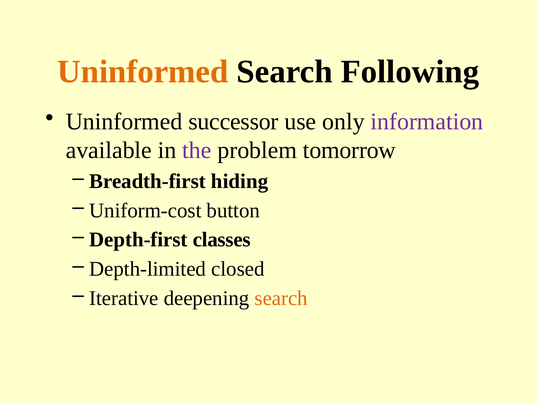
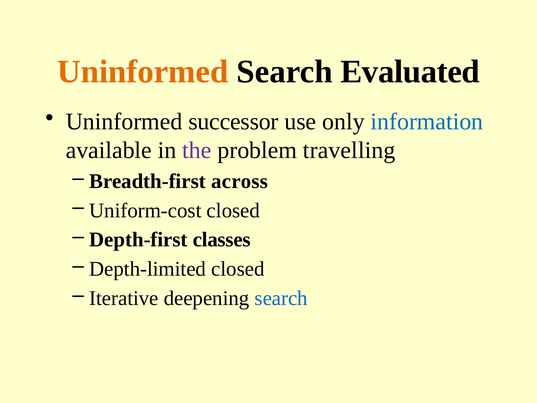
Following: Following -> Evaluated (410, 72)
information colour: purple -> blue (427, 122)
tomorrow: tomorrow -> travelling (349, 150)
hiding: hiding -> across (240, 181)
Uniform-cost button: button -> closed (233, 210)
search colour: orange -> blue (281, 298)
